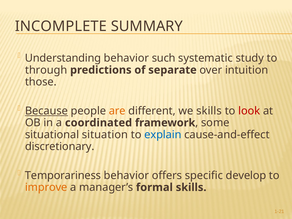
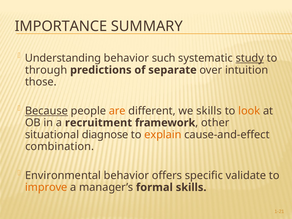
INCOMPLETE: INCOMPLETE -> IMPORTANCE (61, 26)
study underline: none -> present (250, 58)
look colour: red -> orange (249, 111)
coordinated: coordinated -> recruitment (99, 123)
some: some -> other (215, 123)
situation: situation -> diagnose (105, 135)
explain colour: blue -> orange (163, 135)
discretionary: discretionary -> combination (60, 146)
Temporariness: Temporariness -> Environmental (63, 176)
develop: develop -> validate (246, 176)
